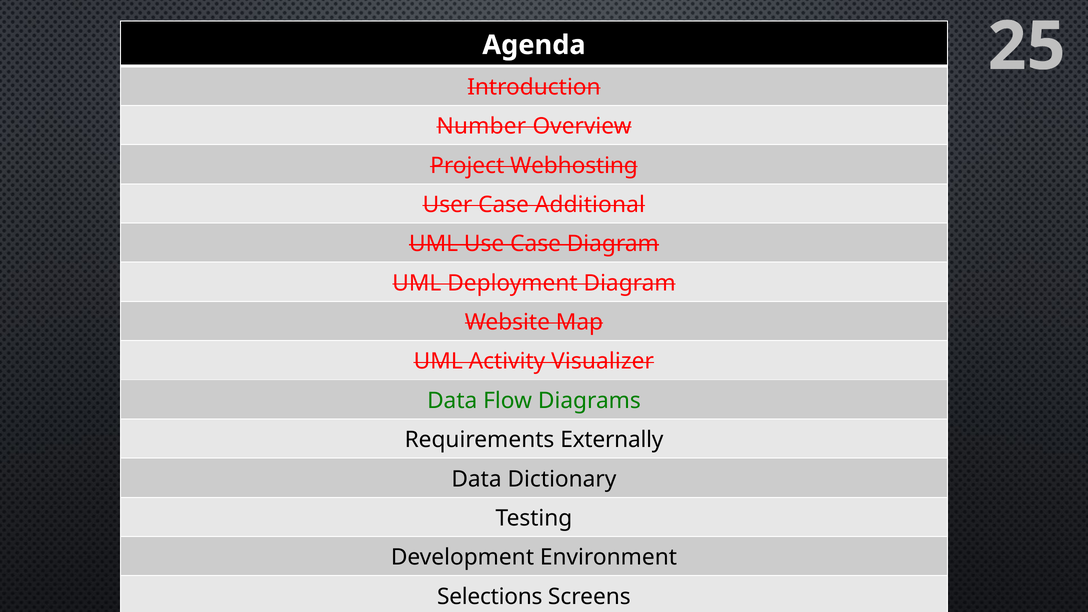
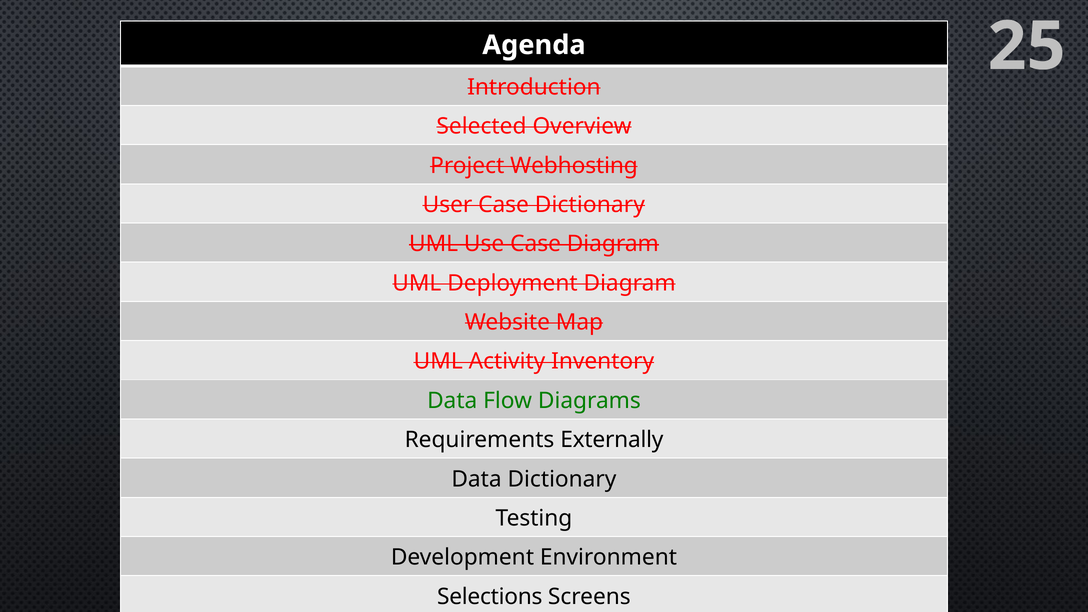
Number: Number -> Selected (481, 126)
Case Additional: Additional -> Dictionary (590, 205)
Visualizer: Visualizer -> Inventory (603, 362)
